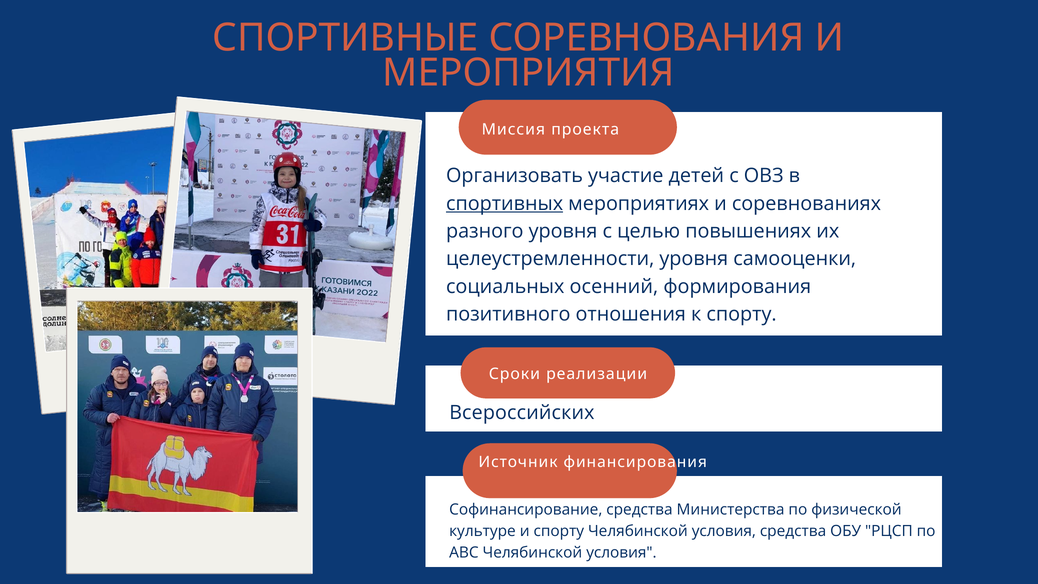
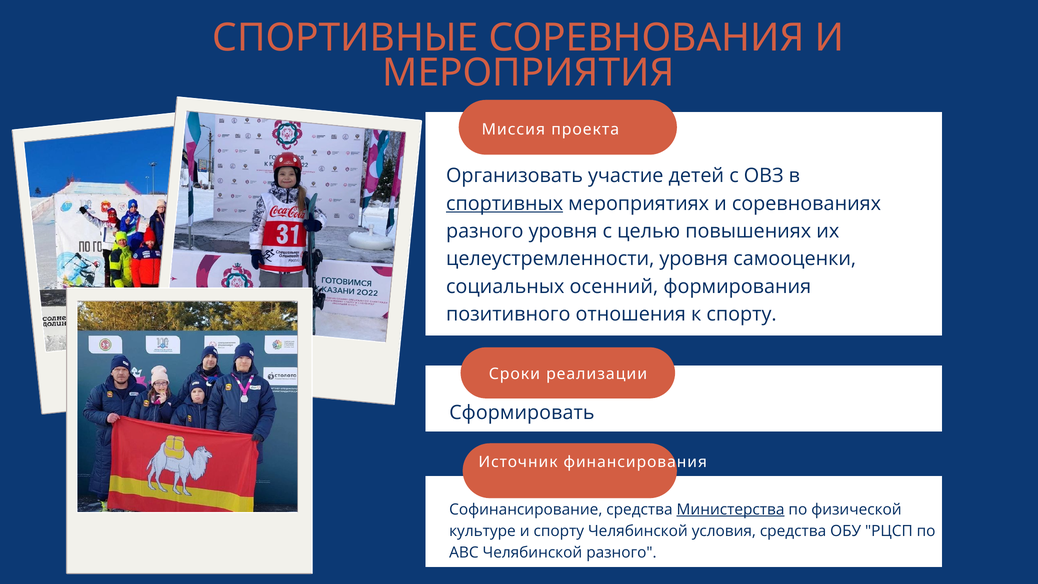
Всероссийских: Всероссийских -> Сформировать (522, 413)
Министерства underline: none -> present (731, 509)
АВС Челябинской условия: условия -> разного (621, 553)
